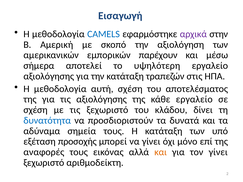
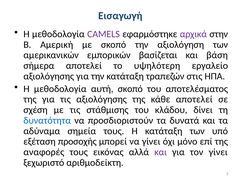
CAMELS colour: blue -> purple (104, 34)
παρέχουν: παρέχουν -> βασίζεται (158, 55)
μέσω: μέσω -> βάση (217, 55)
αυτή σχέση: σχέση -> σκοπό (130, 89)
κάθε εργαλείο: εργαλείο -> αποτελεί (194, 99)
τις ξεχωριστό: ξεχωριστό -> στάθμισης (107, 110)
και colour: orange -> purple (161, 152)
